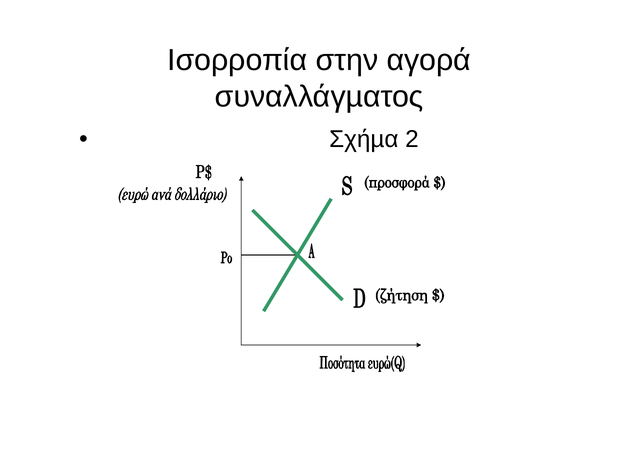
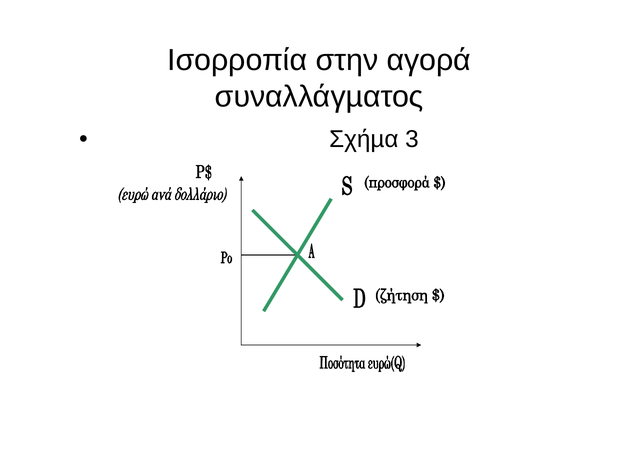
2: 2 -> 3 (412, 139)
